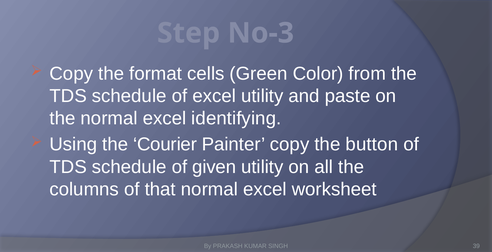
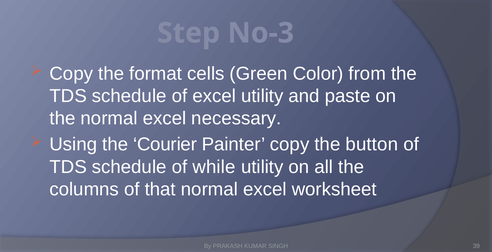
identifying: identifying -> necessary (236, 118)
given: given -> while (214, 167)
